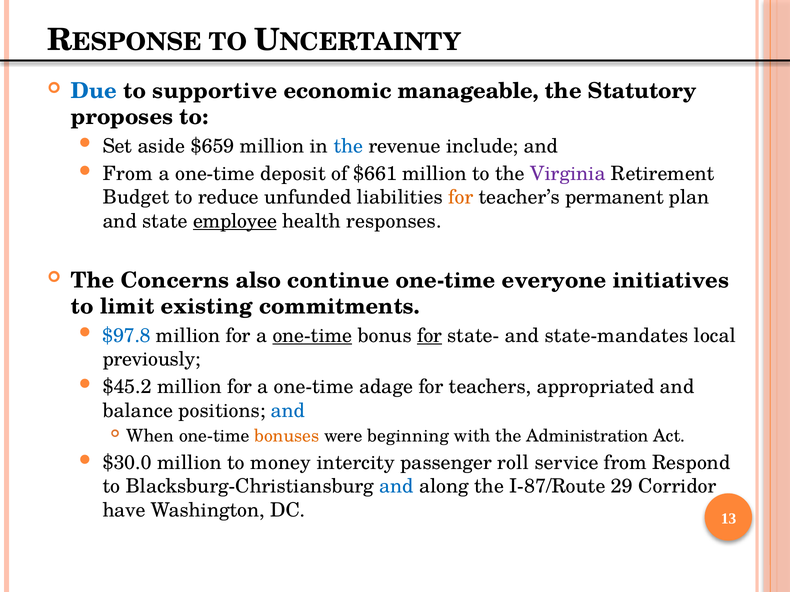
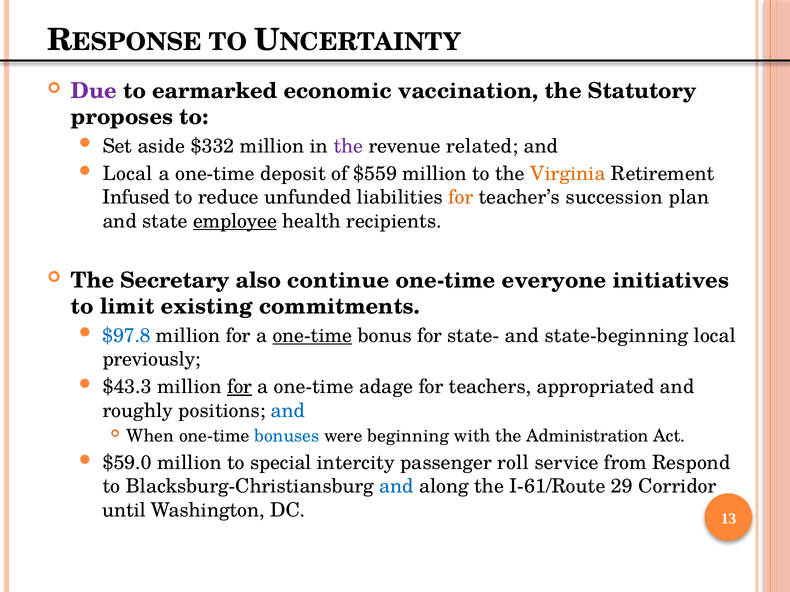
Due colour: blue -> purple (94, 91)
supportive: supportive -> earmarked (215, 91)
manageable: manageable -> vaccination (468, 91)
$659: $659 -> $332 (213, 146)
the colour: blue -> purple (348, 146)
include: include -> related (482, 146)
From: From -> Local (128, 174)
$661: $661 -> $559 (375, 174)
Virginia colour: purple -> orange (568, 174)
Budget: Budget -> Infused (136, 198)
permanent: permanent -> succession (614, 198)
responses: responses -> recipients (394, 221)
Concerns: Concerns -> Secretary (175, 281)
for underline: present -> none (430, 336)
state-mandates: state-mandates -> state-beginning (616, 336)
$45.2: $45.2 -> $43.3 (127, 387)
for underline: none -> present (240, 387)
balance: balance -> roughly (138, 411)
bonuses colour: orange -> blue (287, 437)
$30.0: $30.0 -> $59.0 (127, 463)
money: money -> special (281, 463)
I-87/Route: I-87/Route -> I-61/Route (557, 487)
have: have -> until (124, 510)
